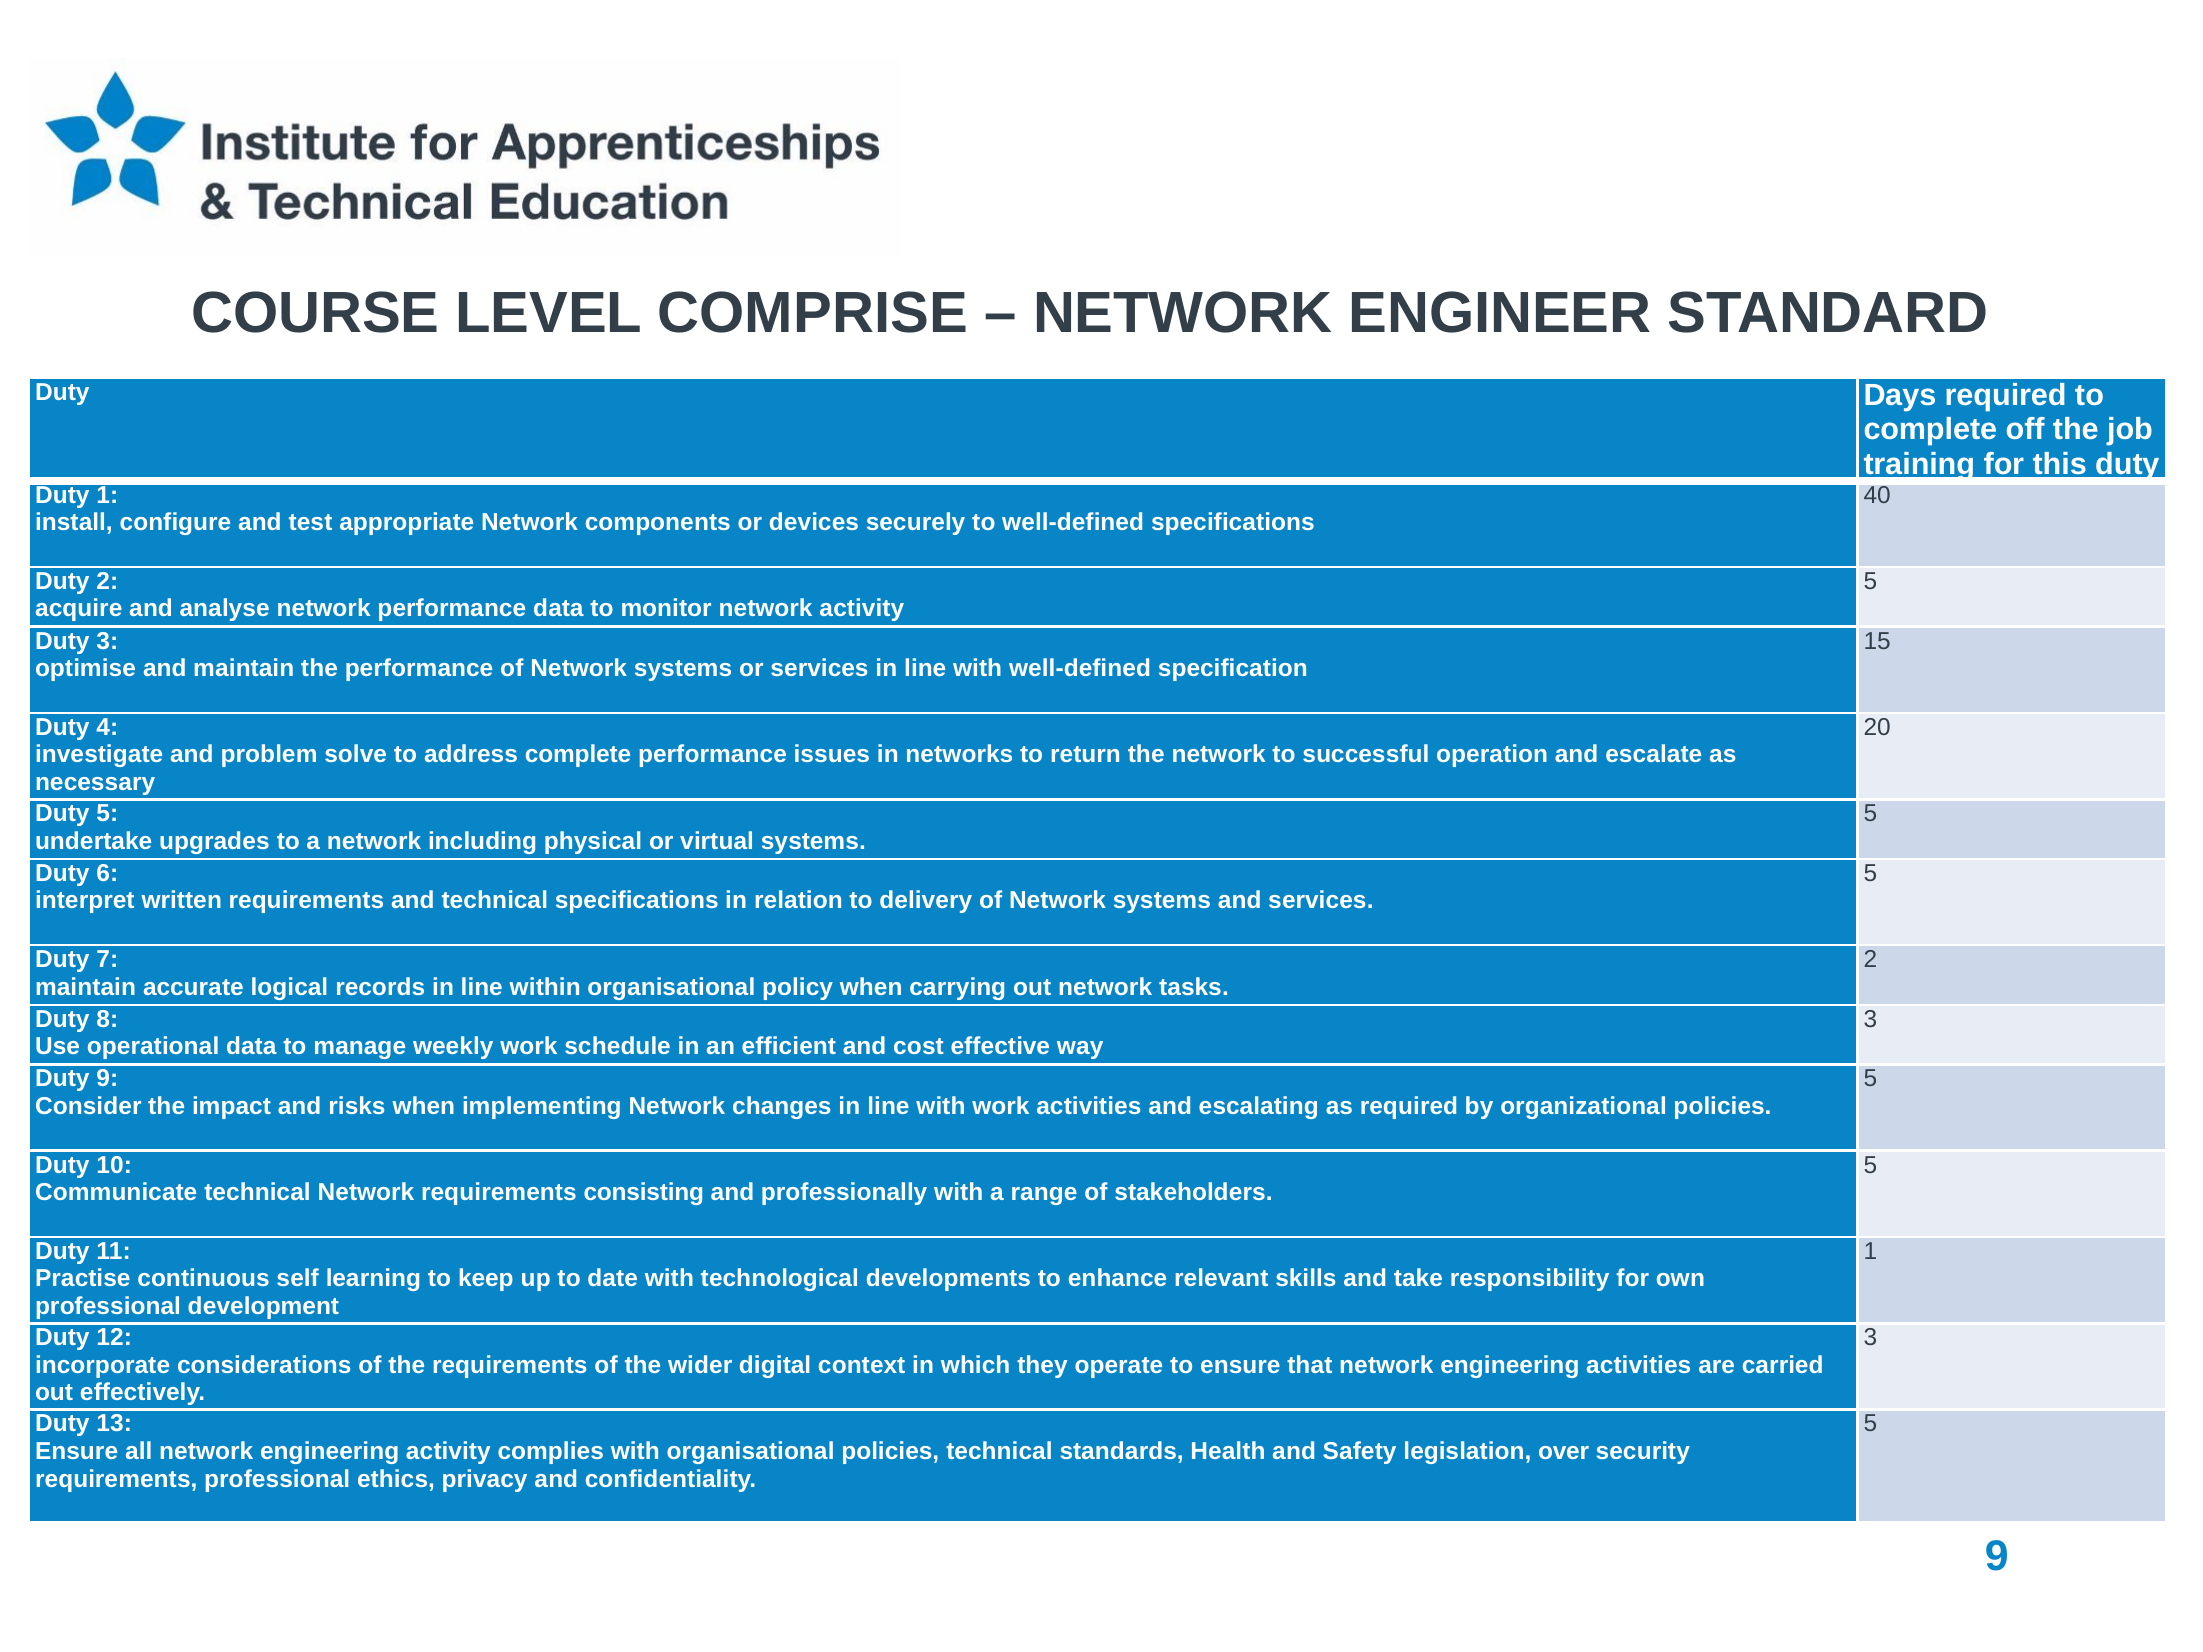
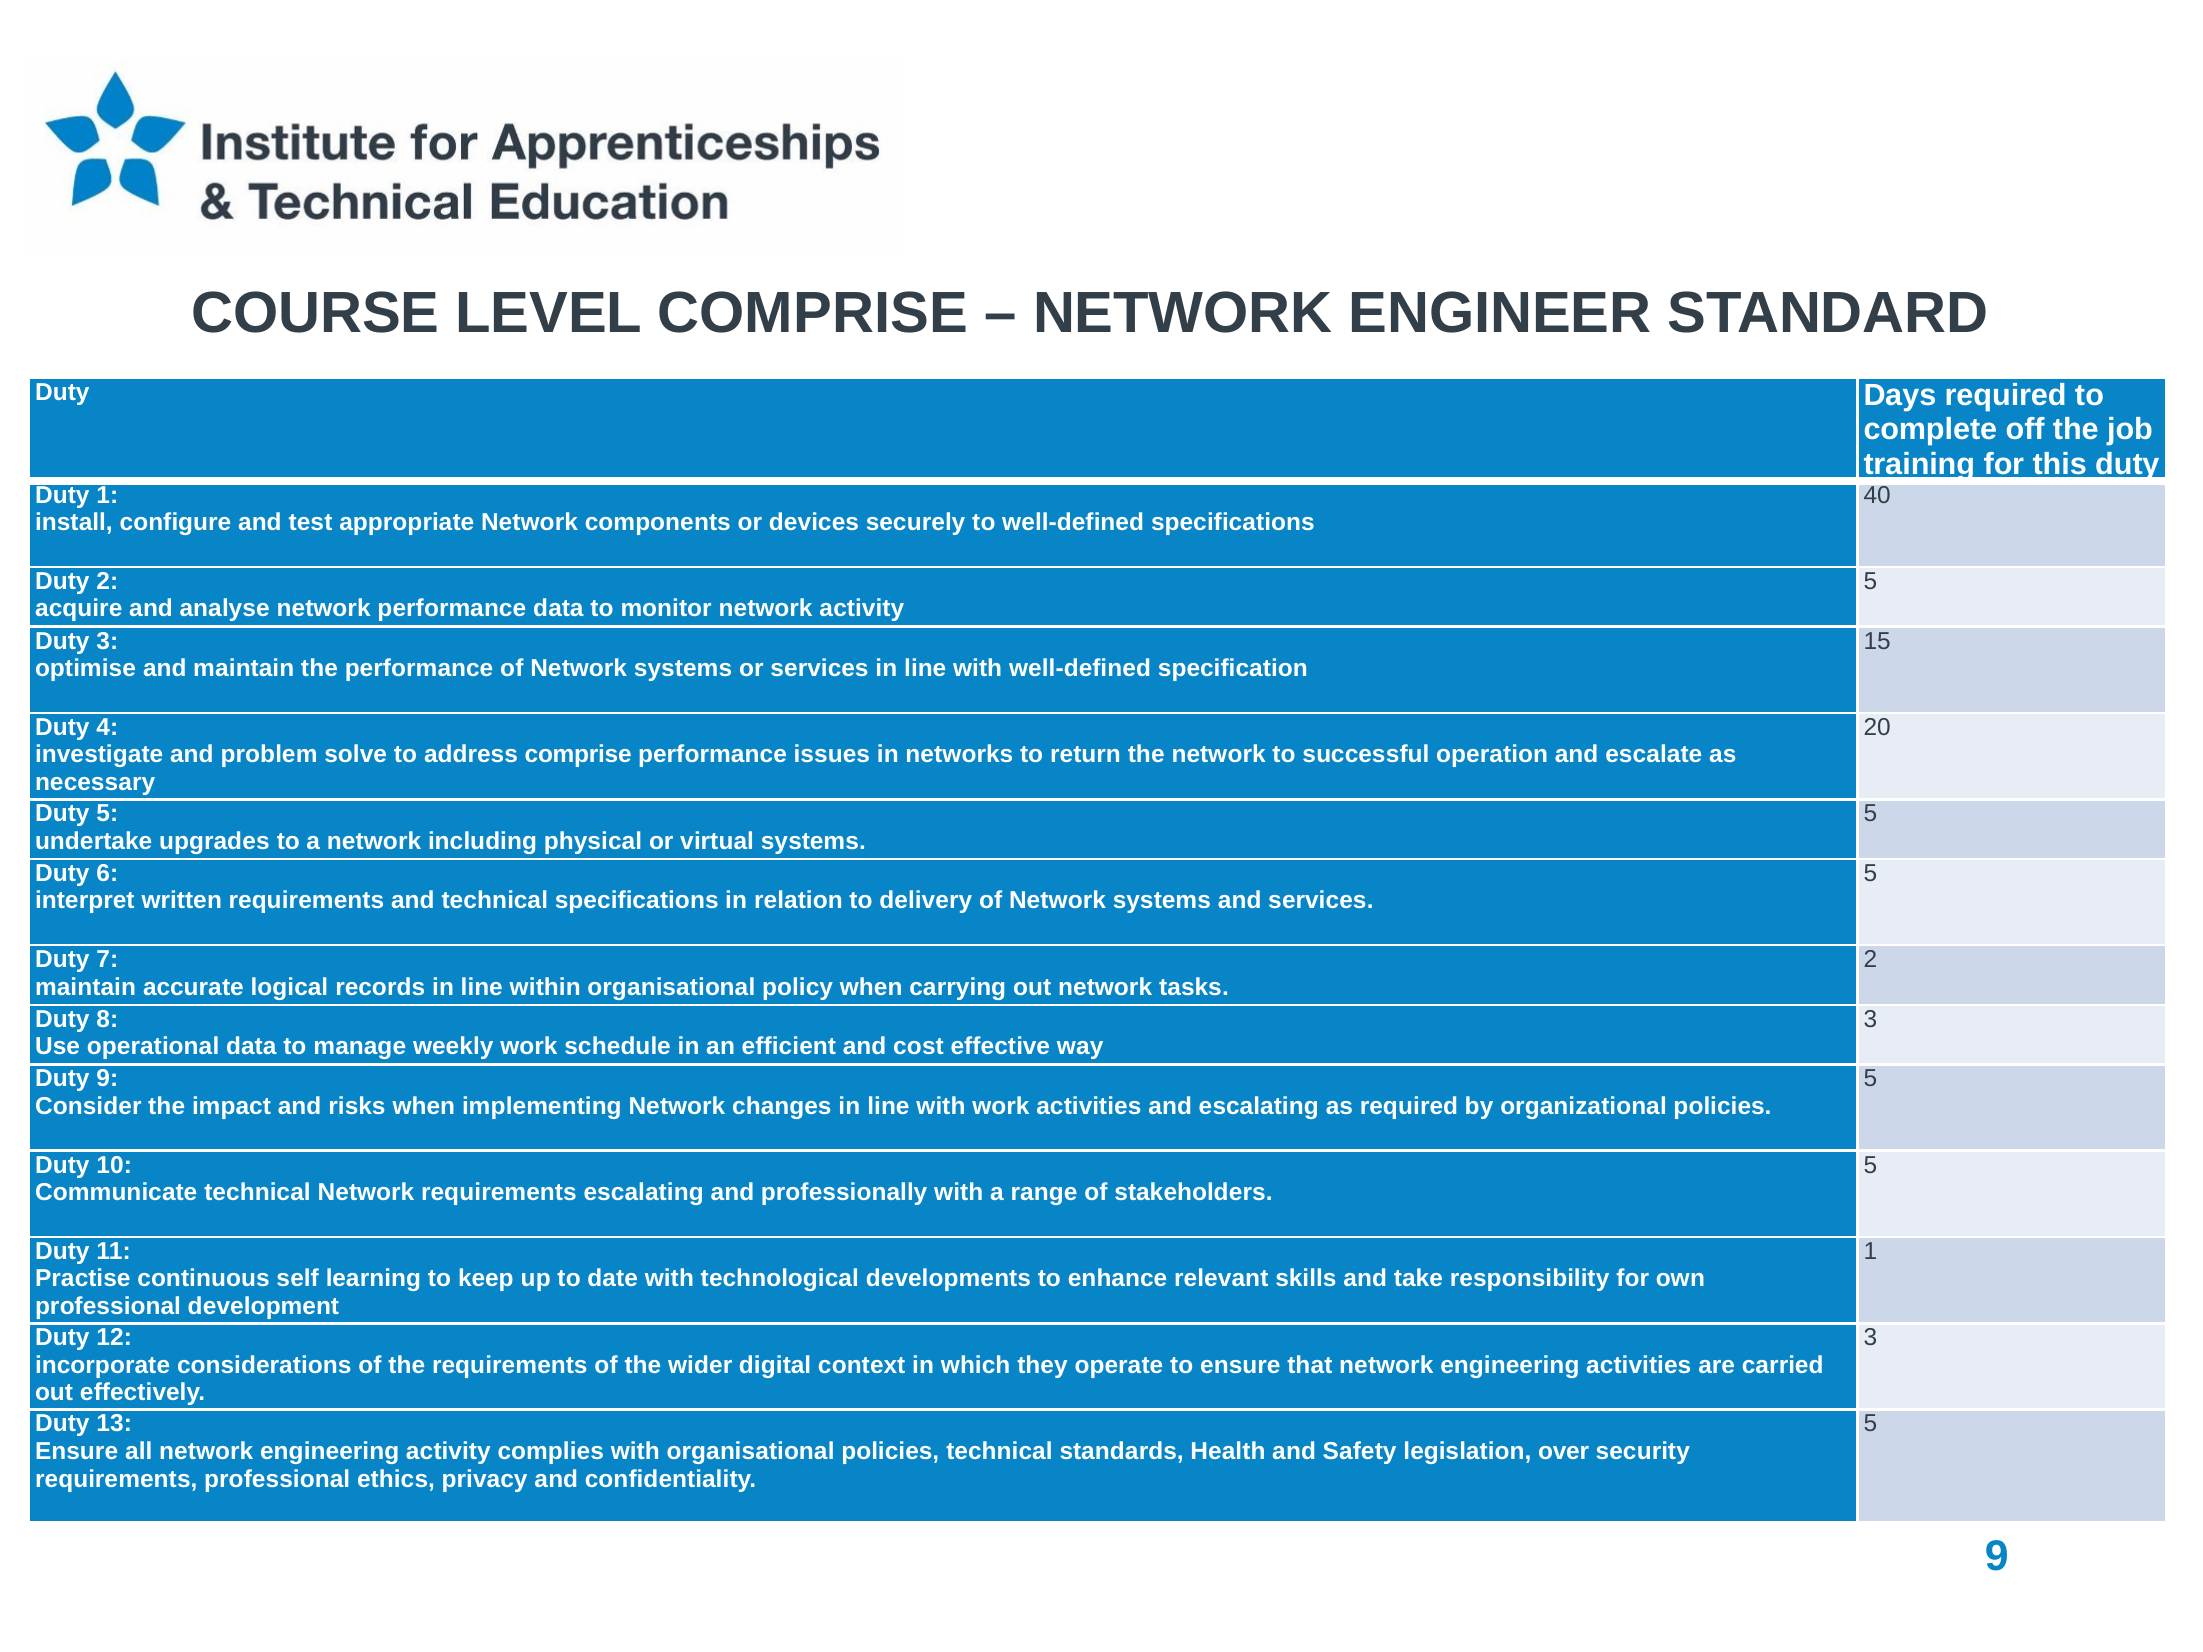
address complete: complete -> comprise (578, 755)
requirements consisting: consisting -> escalating (644, 1193)
